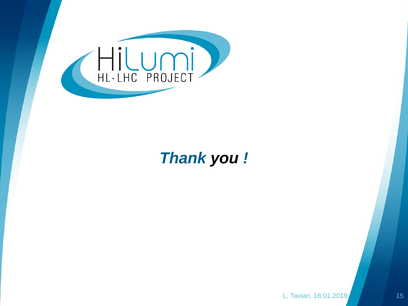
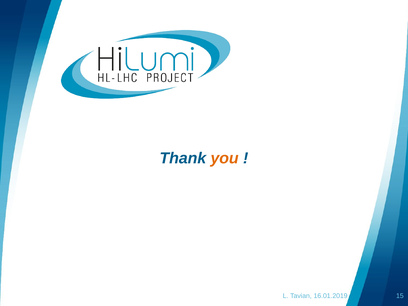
you colour: black -> orange (225, 158)
